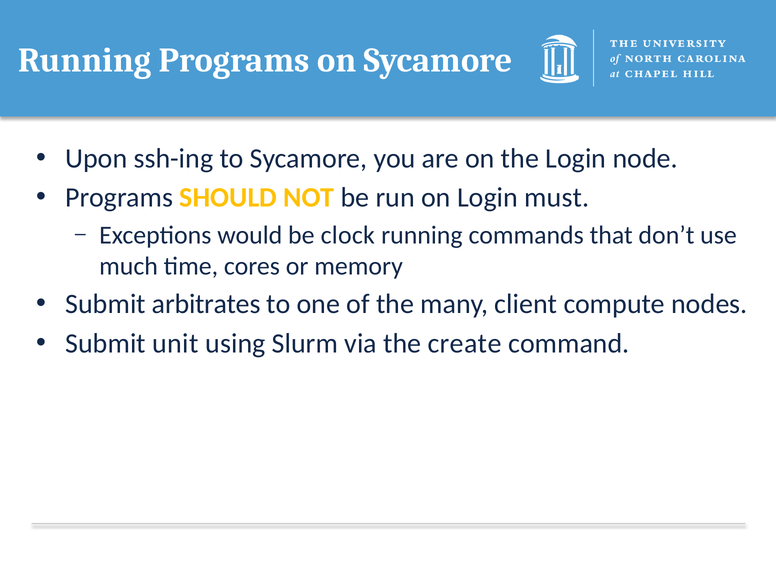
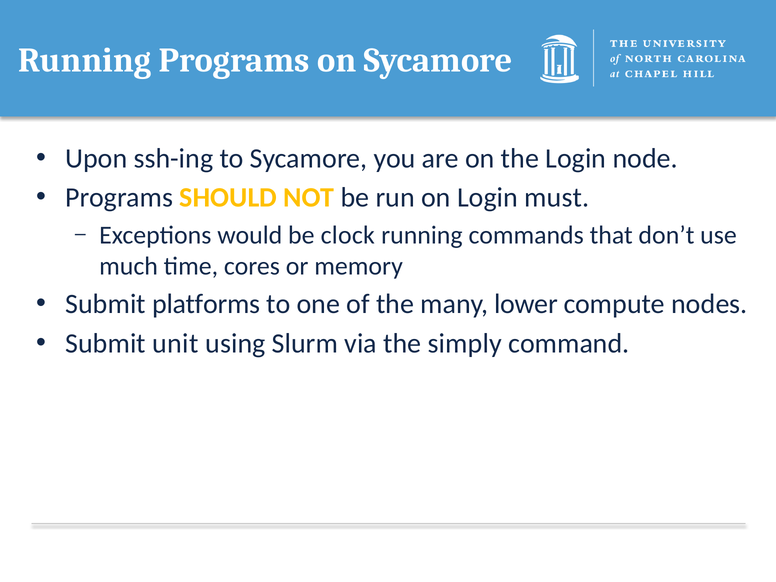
arbitrates: arbitrates -> platforms (206, 304)
client: client -> lower (526, 304)
create: create -> simply (465, 343)
